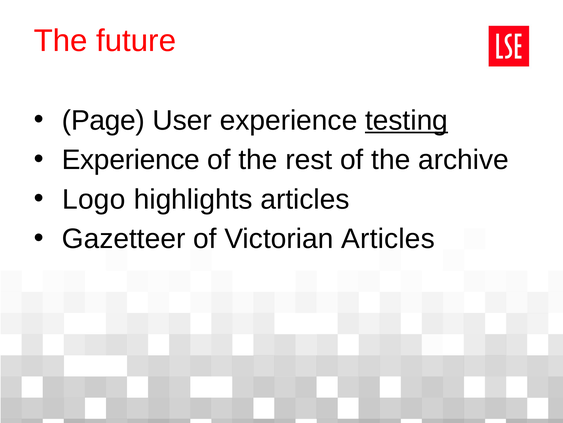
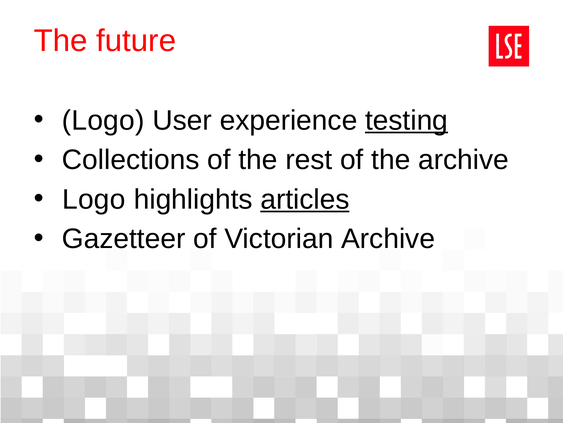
Page: Page -> Logo (103, 120)
Experience: Experience -> Collections (131, 160)
articles underline: none -> present (305, 199)
Victorian Articles: Articles -> Archive (388, 238)
